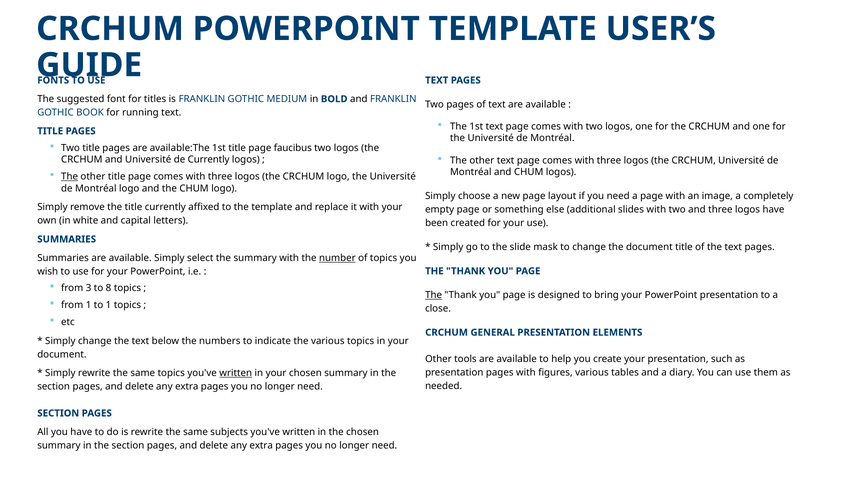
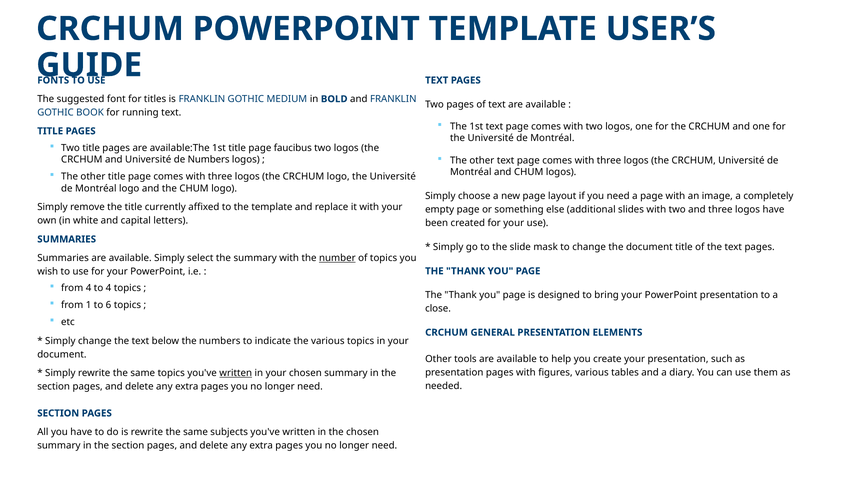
de Currently: Currently -> Numbers (209, 160)
The underline: present -> none (70, 177)
from 3: 3 -> 4 (89, 288)
to 8: 8 -> 4 (109, 288)
The underline: present -> none (434, 295)
to 1: 1 -> 6 (109, 305)
